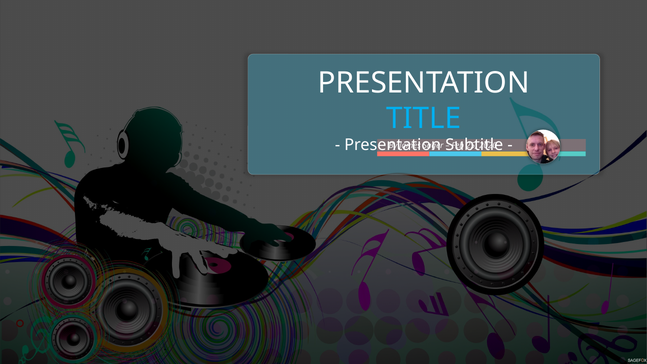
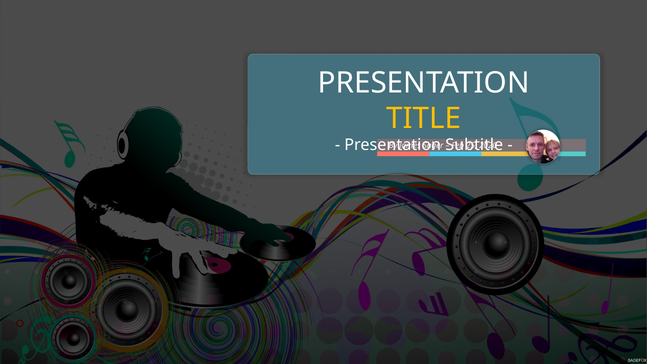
TITLE colour: light blue -> yellow (424, 119)
